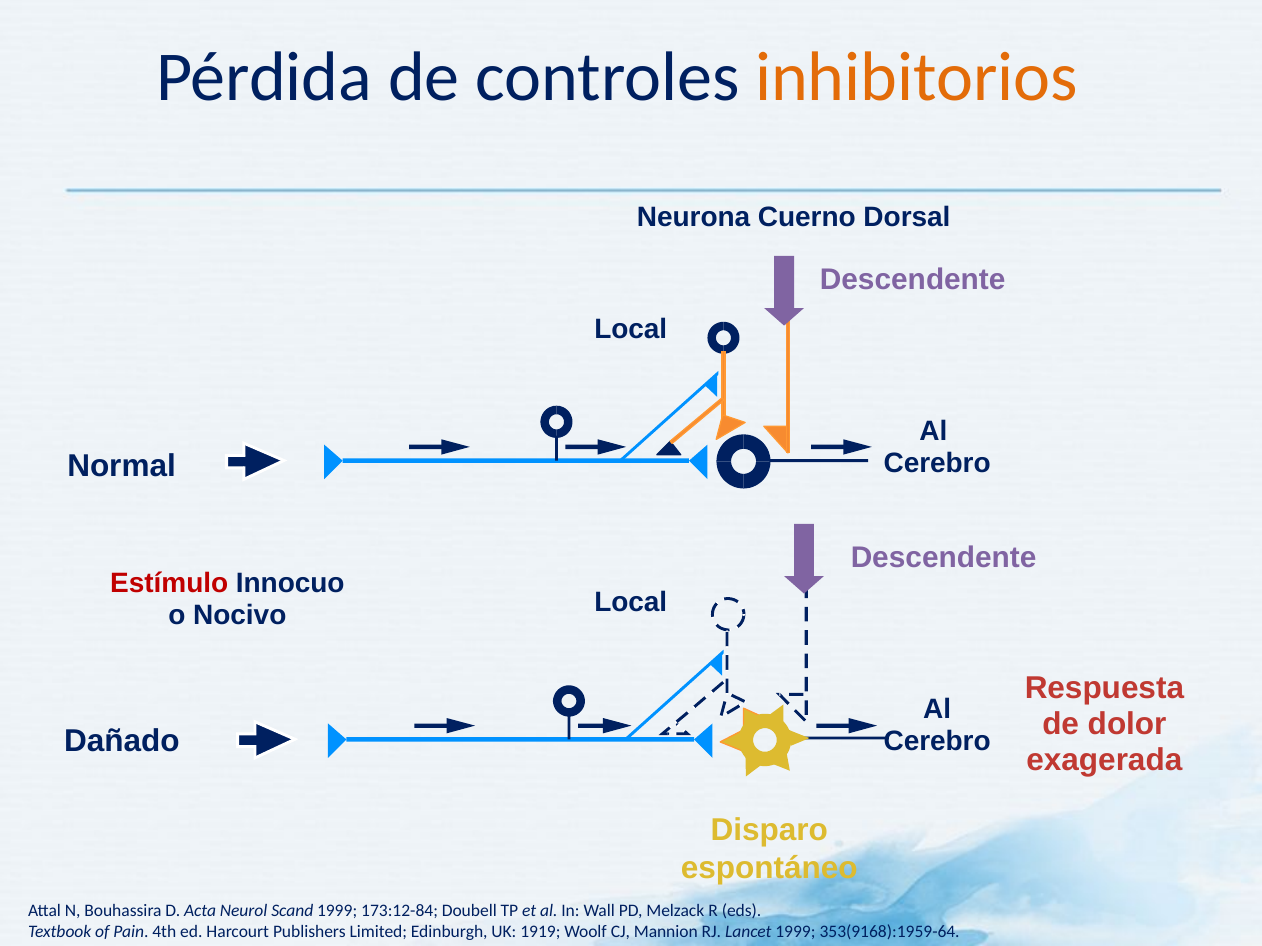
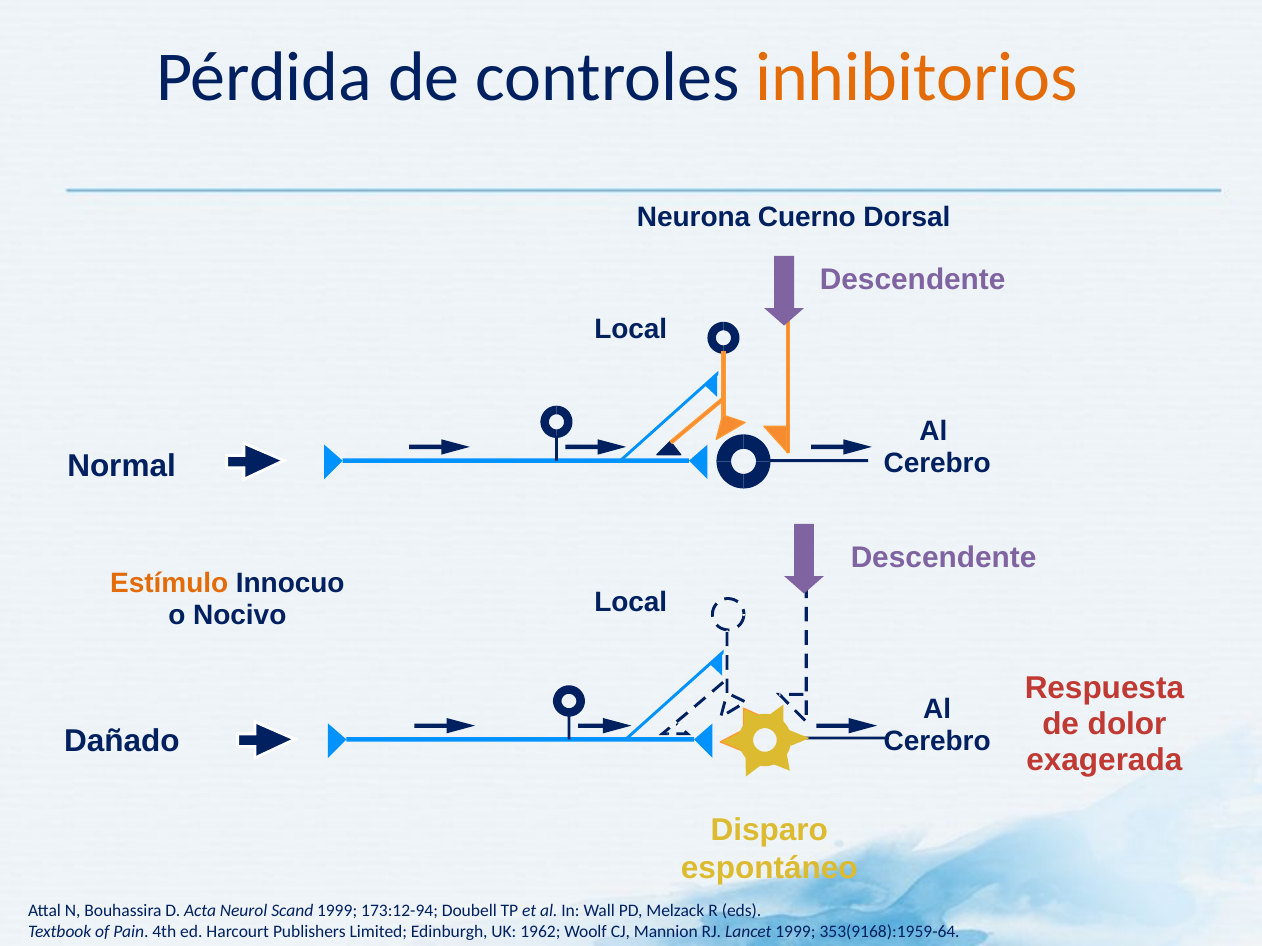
Estímulo colour: red -> orange (169, 584)
173:12-84: 173:12-84 -> 173:12-94 (400, 911)
1919: 1919 -> 1962 (540, 932)
